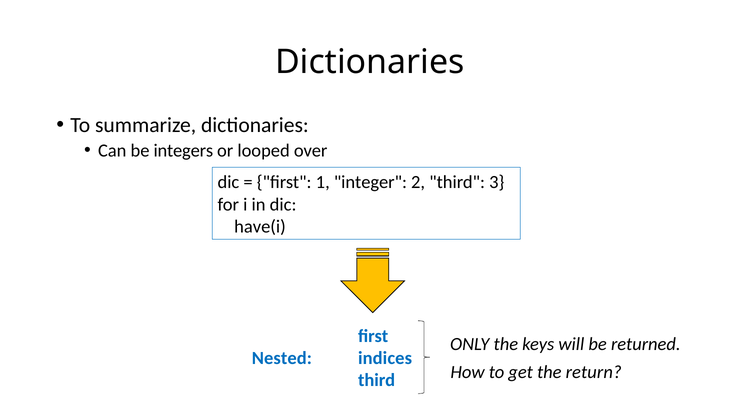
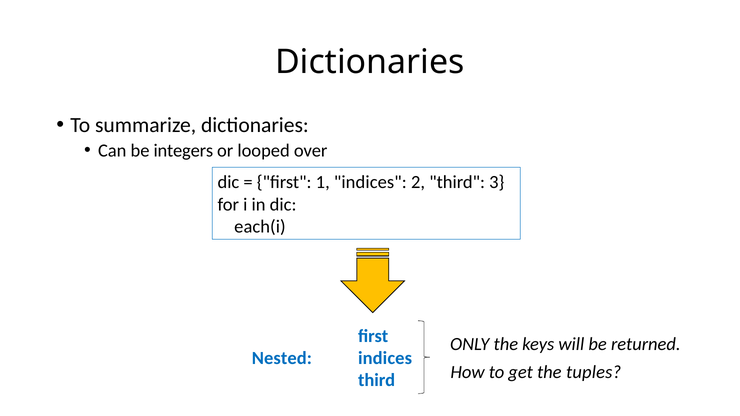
1 integer: integer -> indices (370, 182)
have(i: have(i -> each(i (260, 227)
return: return -> tuples (594, 372)
